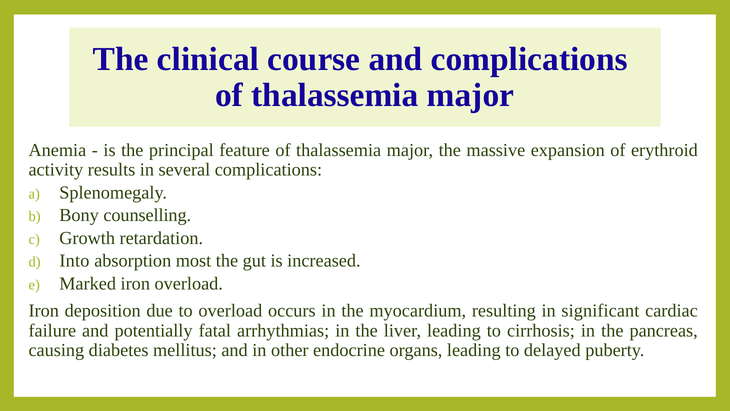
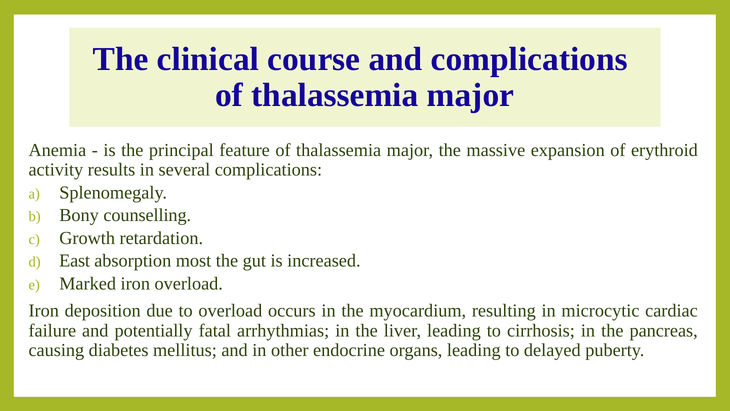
Into: Into -> East (75, 261)
significant: significant -> microcytic (600, 311)
